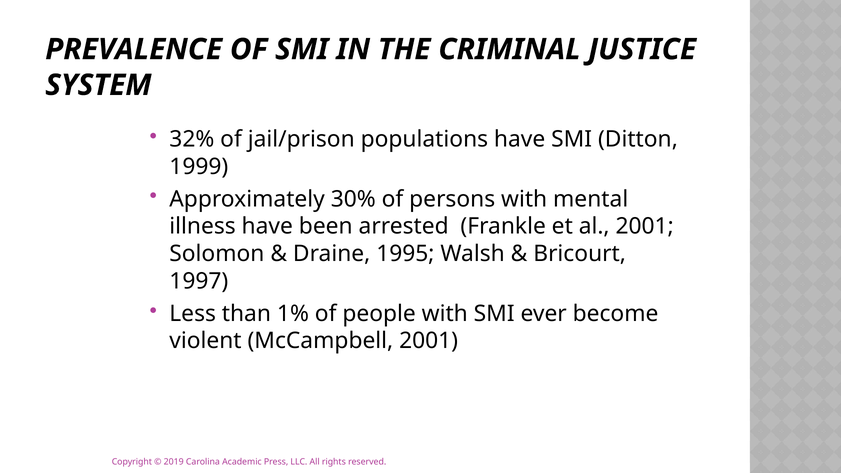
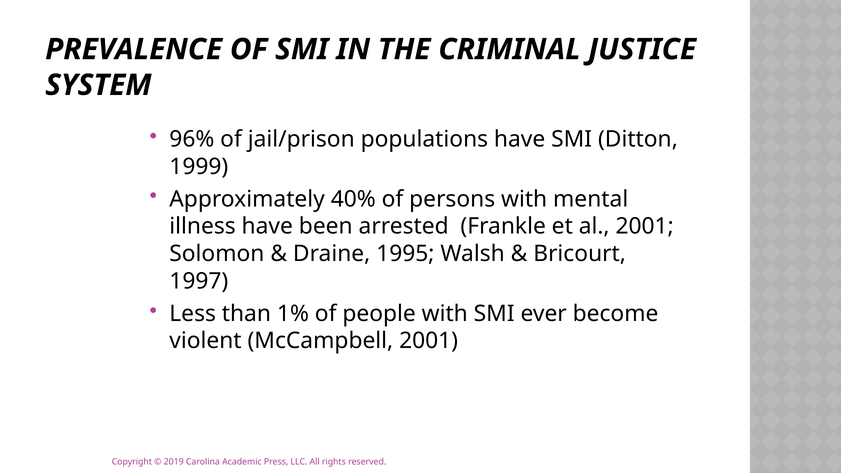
32%: 32% -> 96% (192, 139)
30%: 30% -> 40% (353, 199)
